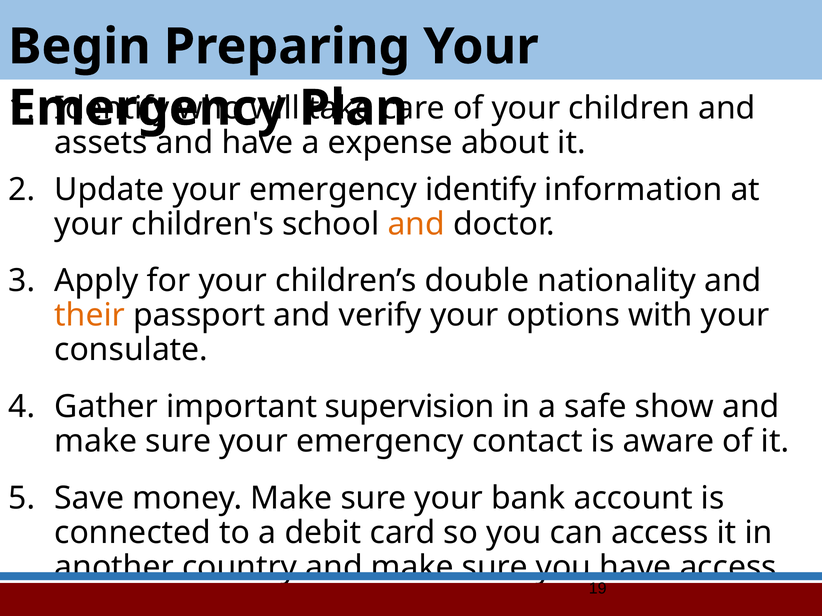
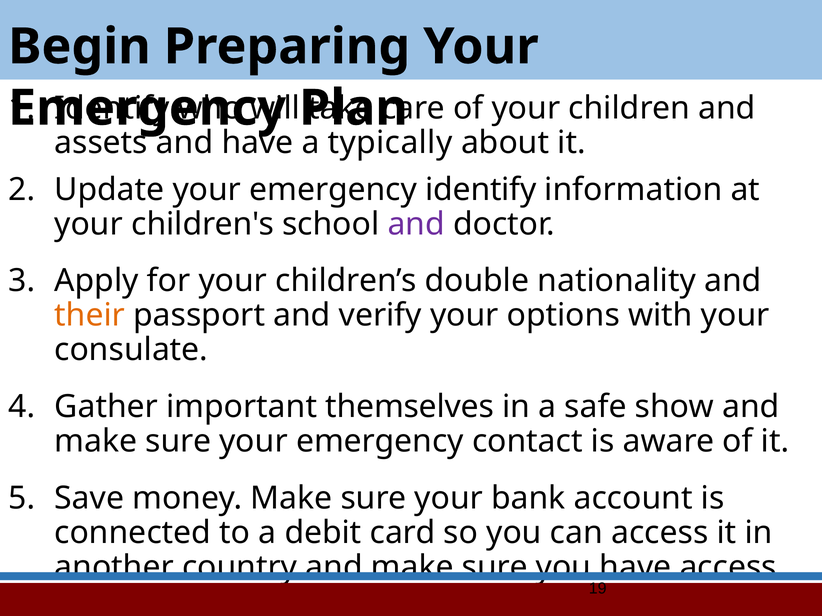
expense: expense -> typically (390, 143)
and colour: orange -> purple (416, 224)
supervision: supervision -> themselves (410, 407)
